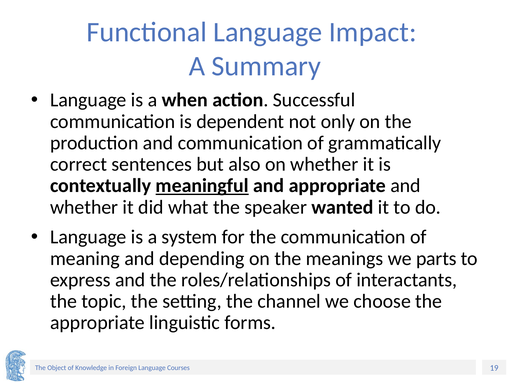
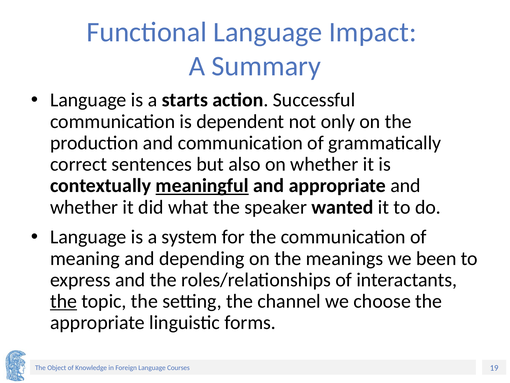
when: when -> starts (185, 100)
parts: parts -> been (436, 258)
the underline: none -> present (64, 301)
